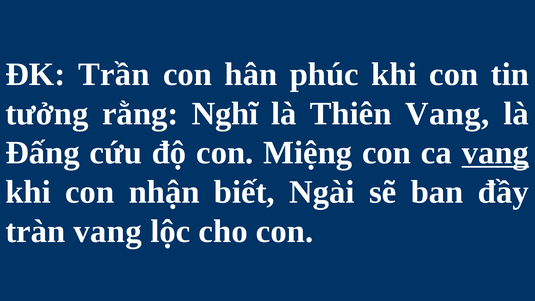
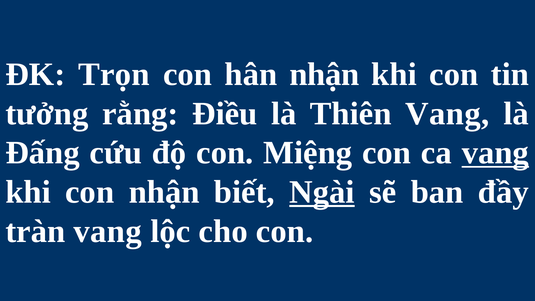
Trần: Trần -> Trọn (114, 74)
hân phúc: phúc -> nhận (324, 74)
Nghĩ: Nghĩ -> Điều (225, 114)
Ngài underline: none -> present (322, 192)
